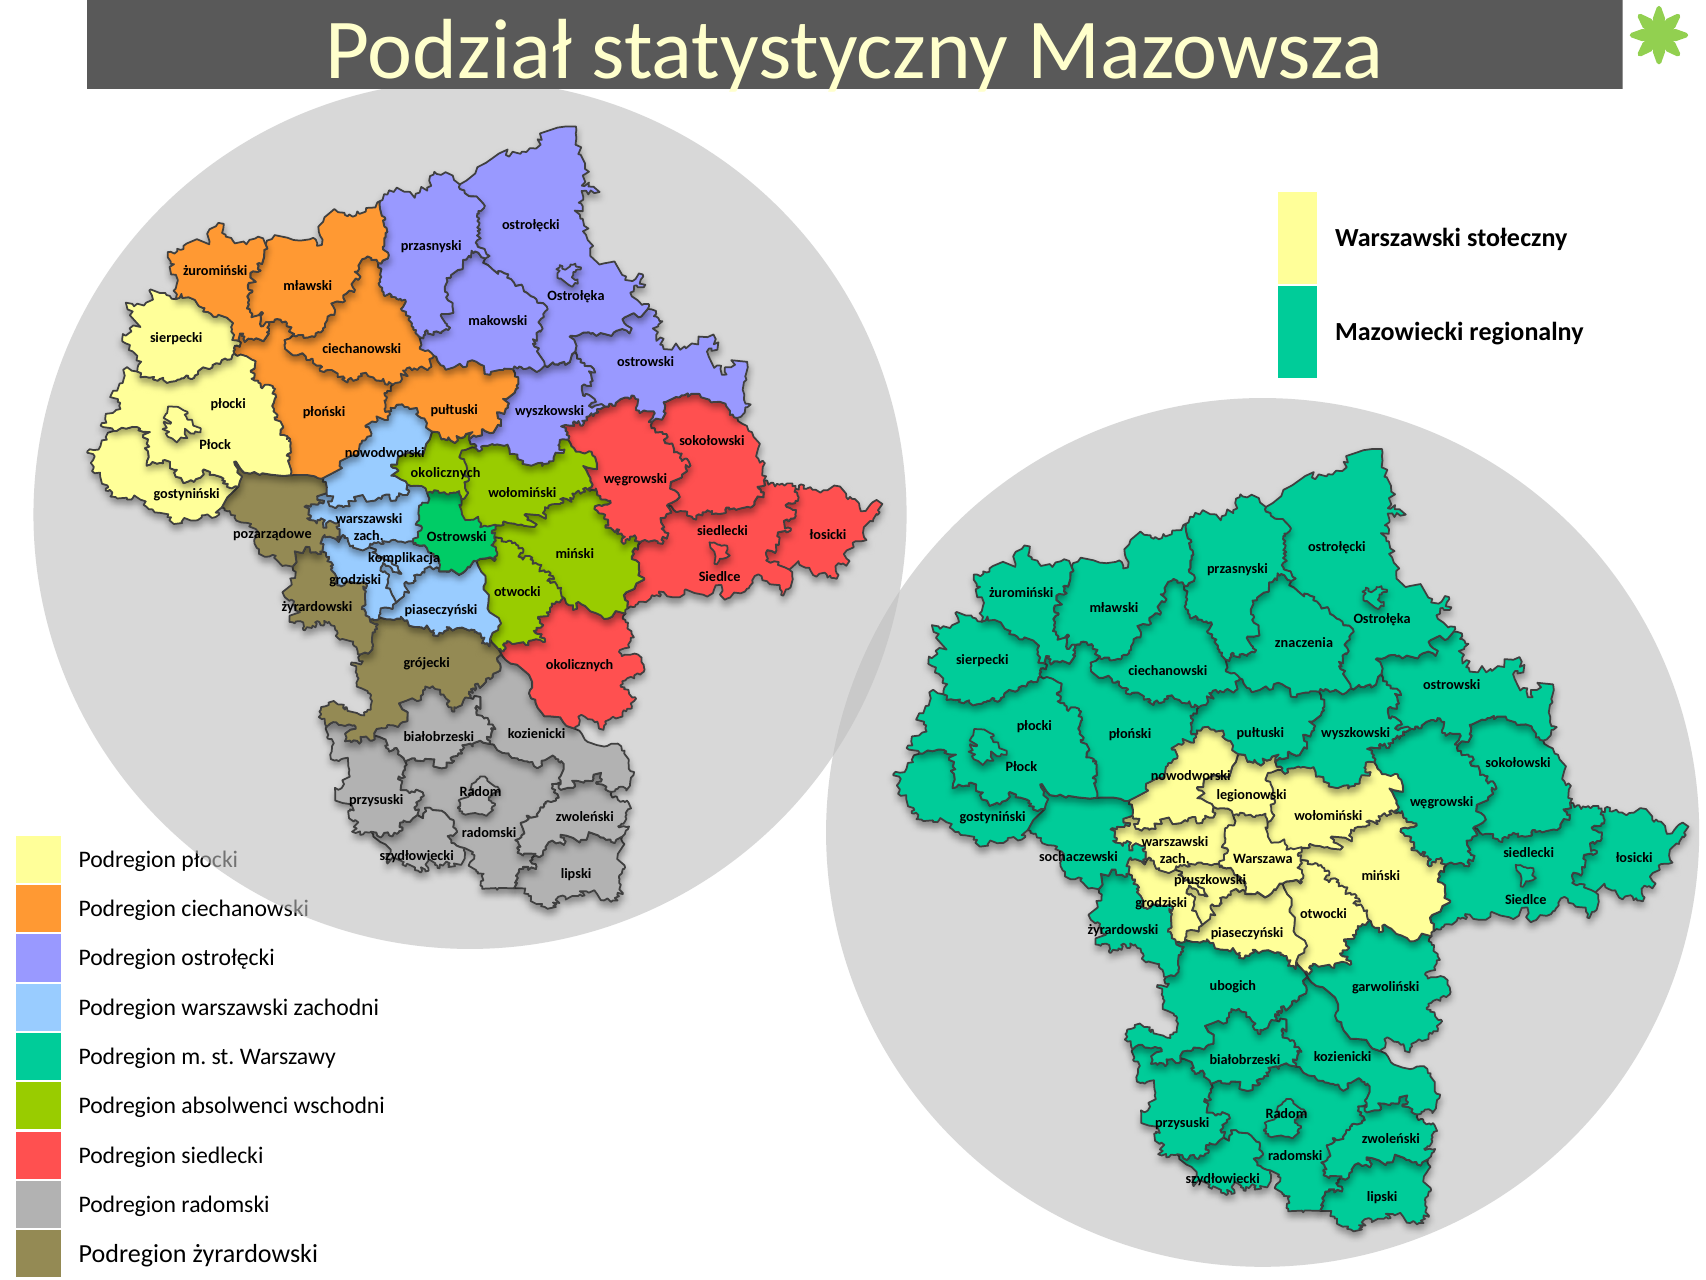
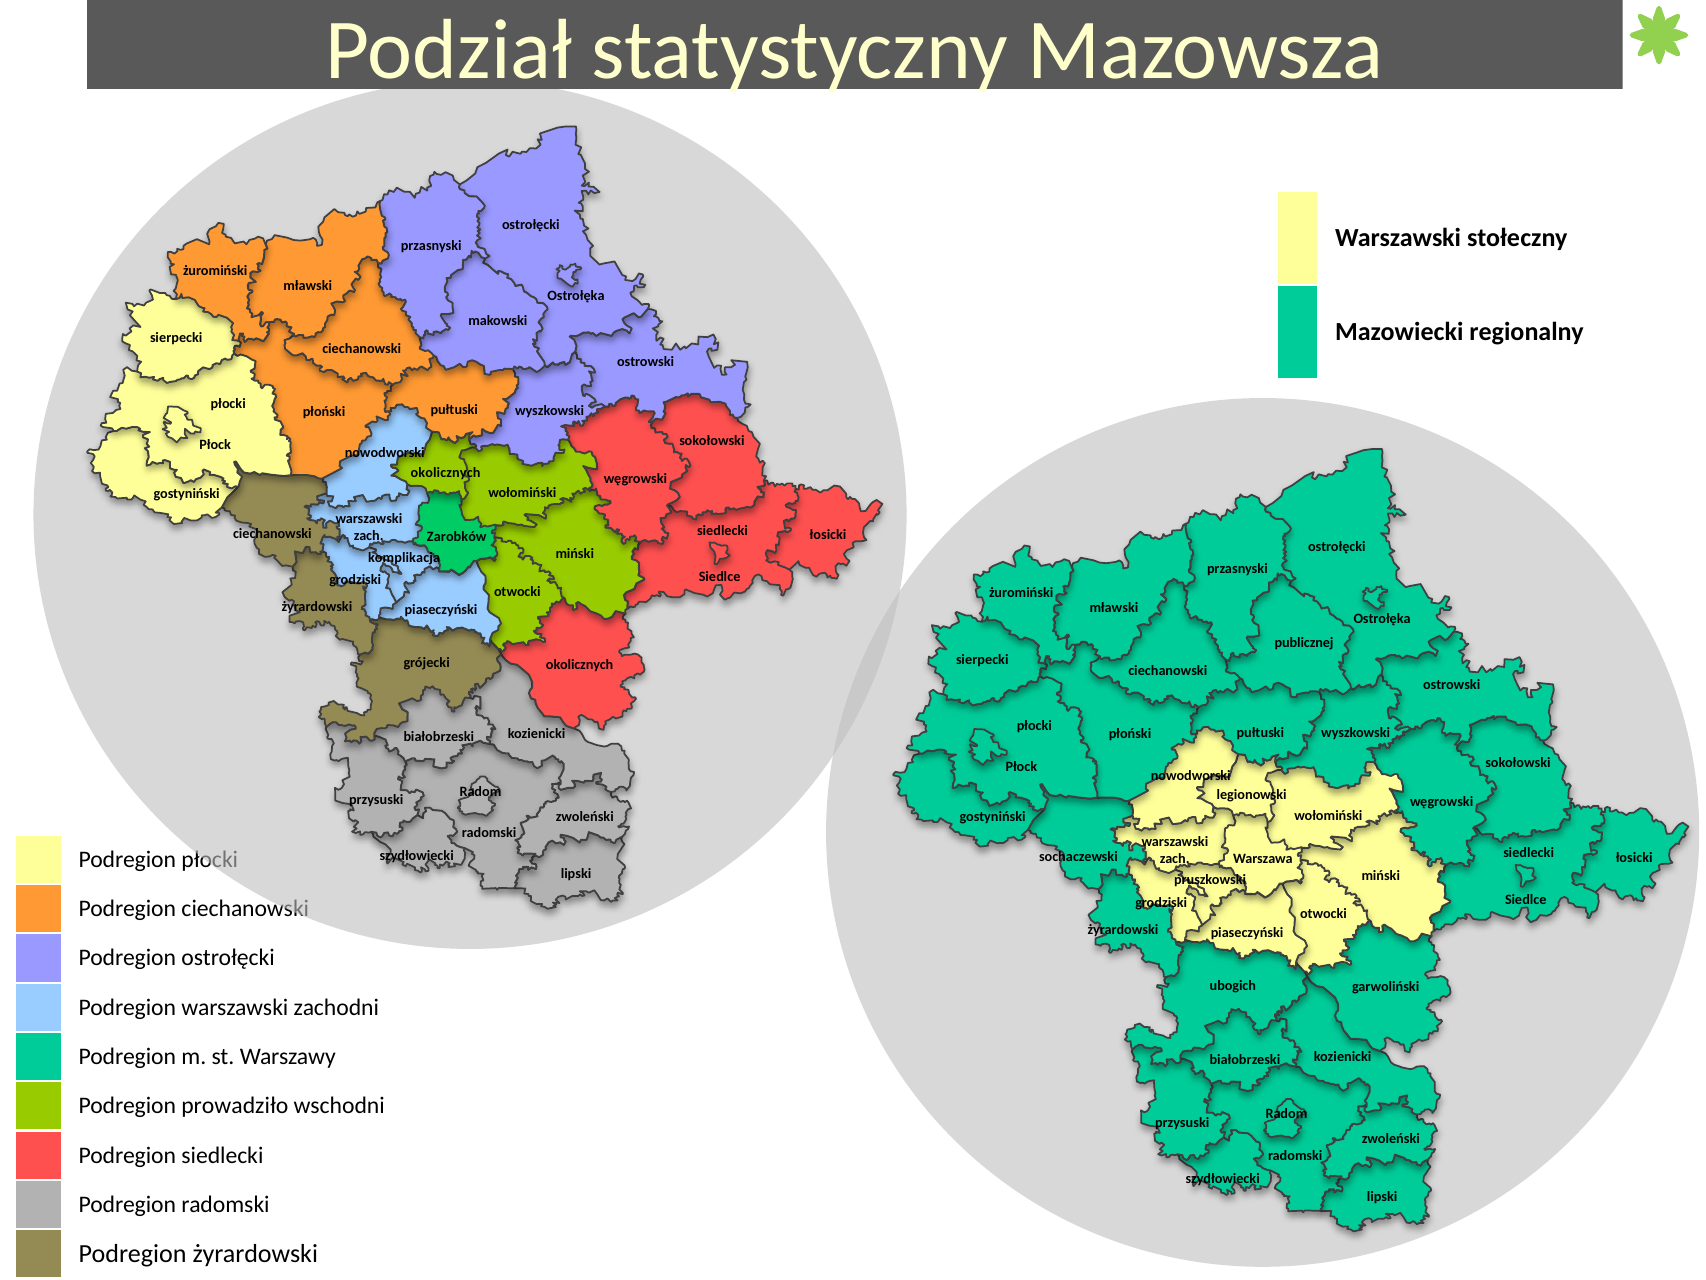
pozarządowe: pozarządowe -> ciechanowski (272, 534)
Ostrowski: Ostrowski -> Zarobków (457, 536)
znaczenia: znaczenia -> publicznej (1304, 643)
absolwenci: absolwenci -> prowadziło (235, 1106)
